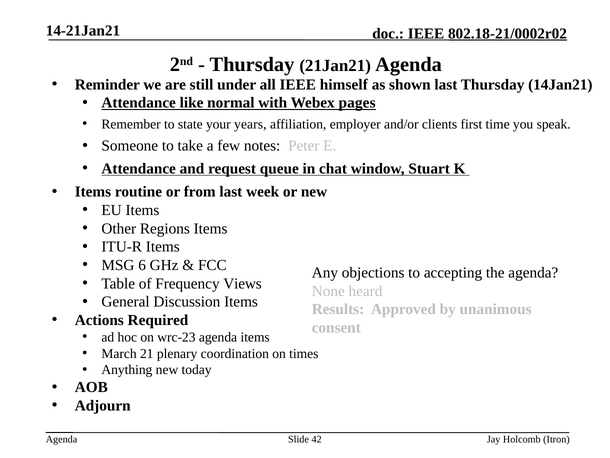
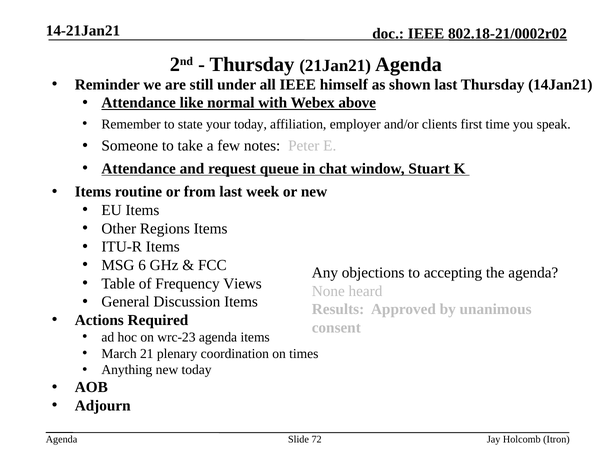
pages: pages -> above (357, 103)
your years: years -> today (251, 124)
42: 42 -> 72 (317, 439)
